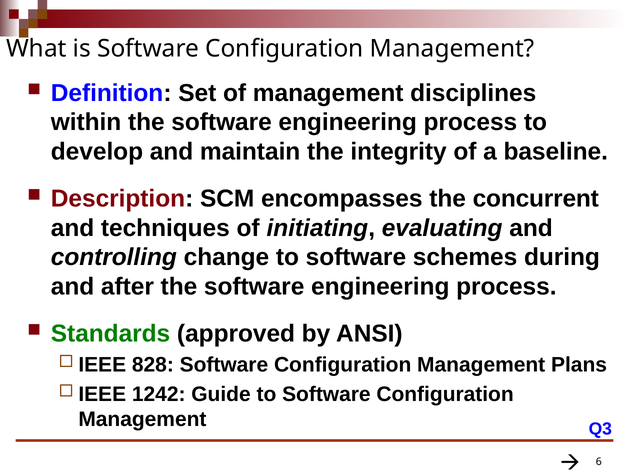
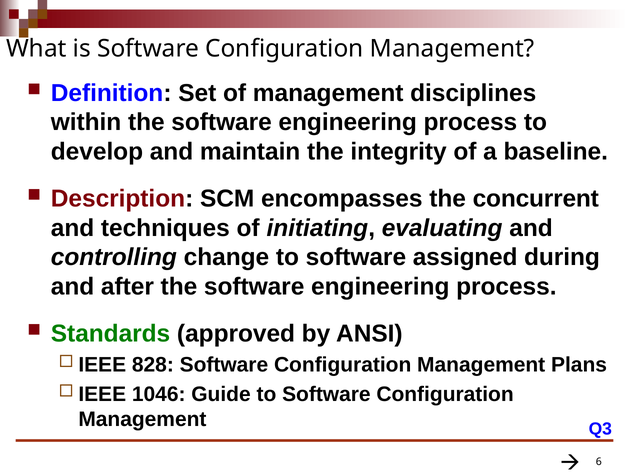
schemes: schemes -> assigned (465, 257)
1242: 1242 -> 1046 (159, 394)
